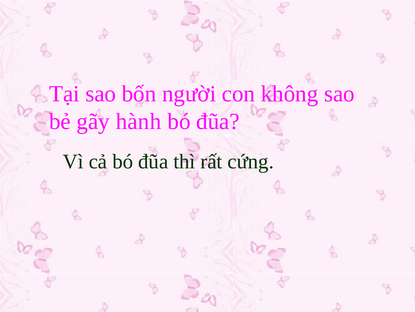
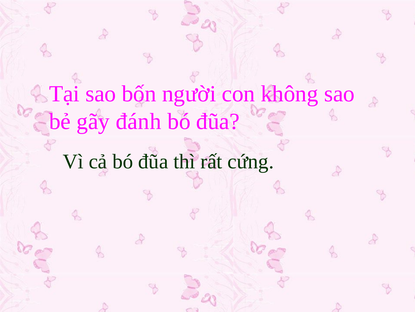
hành: hành -> đánh (139, 121)
